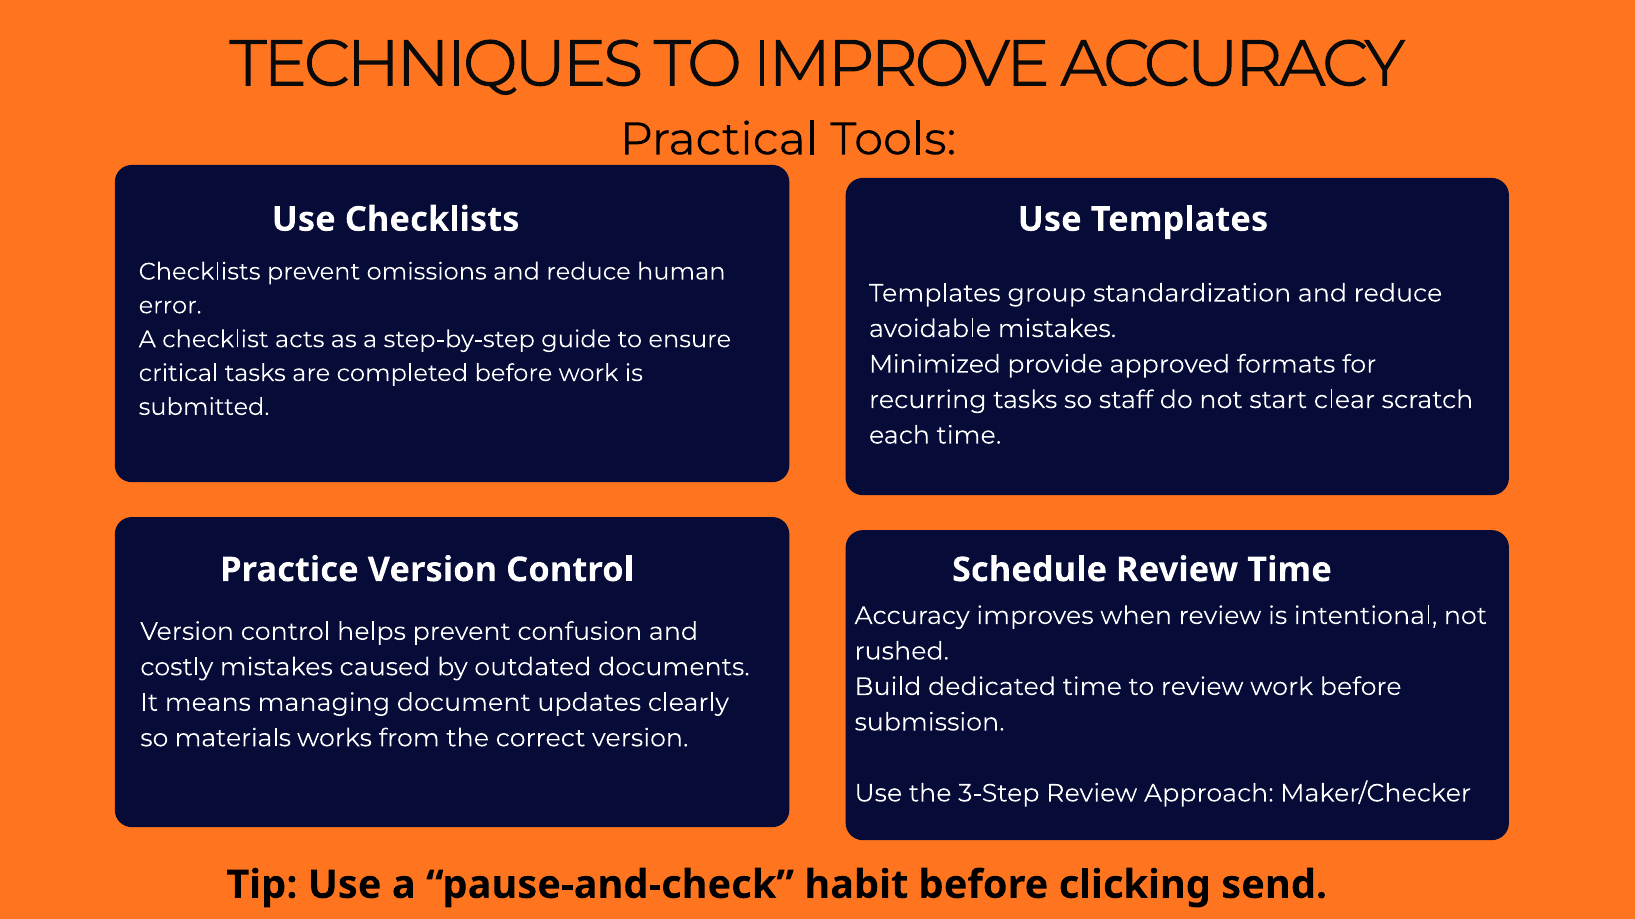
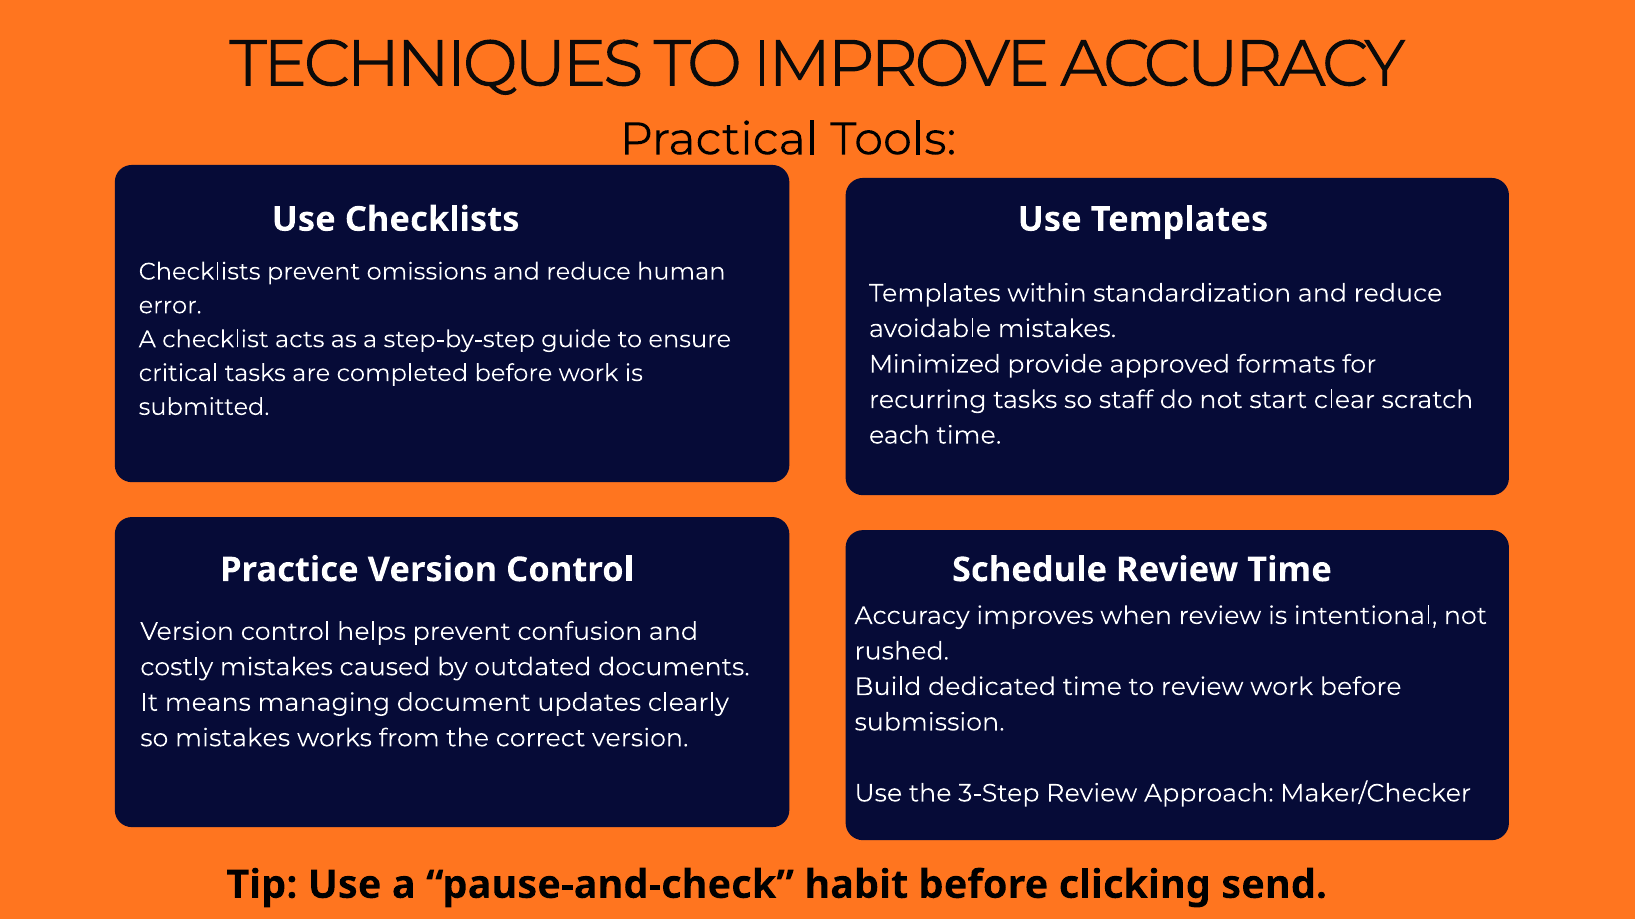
group: group -> within (1047, 294)
so materials: materials -> mistakes (233, 739)
